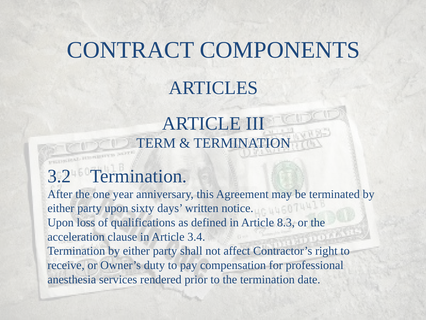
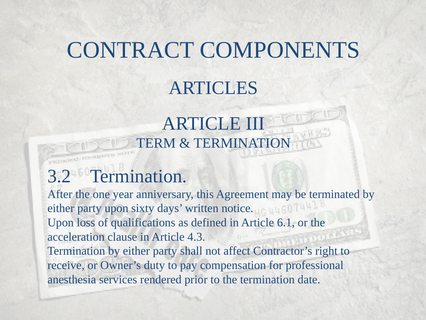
8.3: 8.3 -> 6.1 (286, 222)
3.4: 3.4 -> 4.3 (196, 236)
